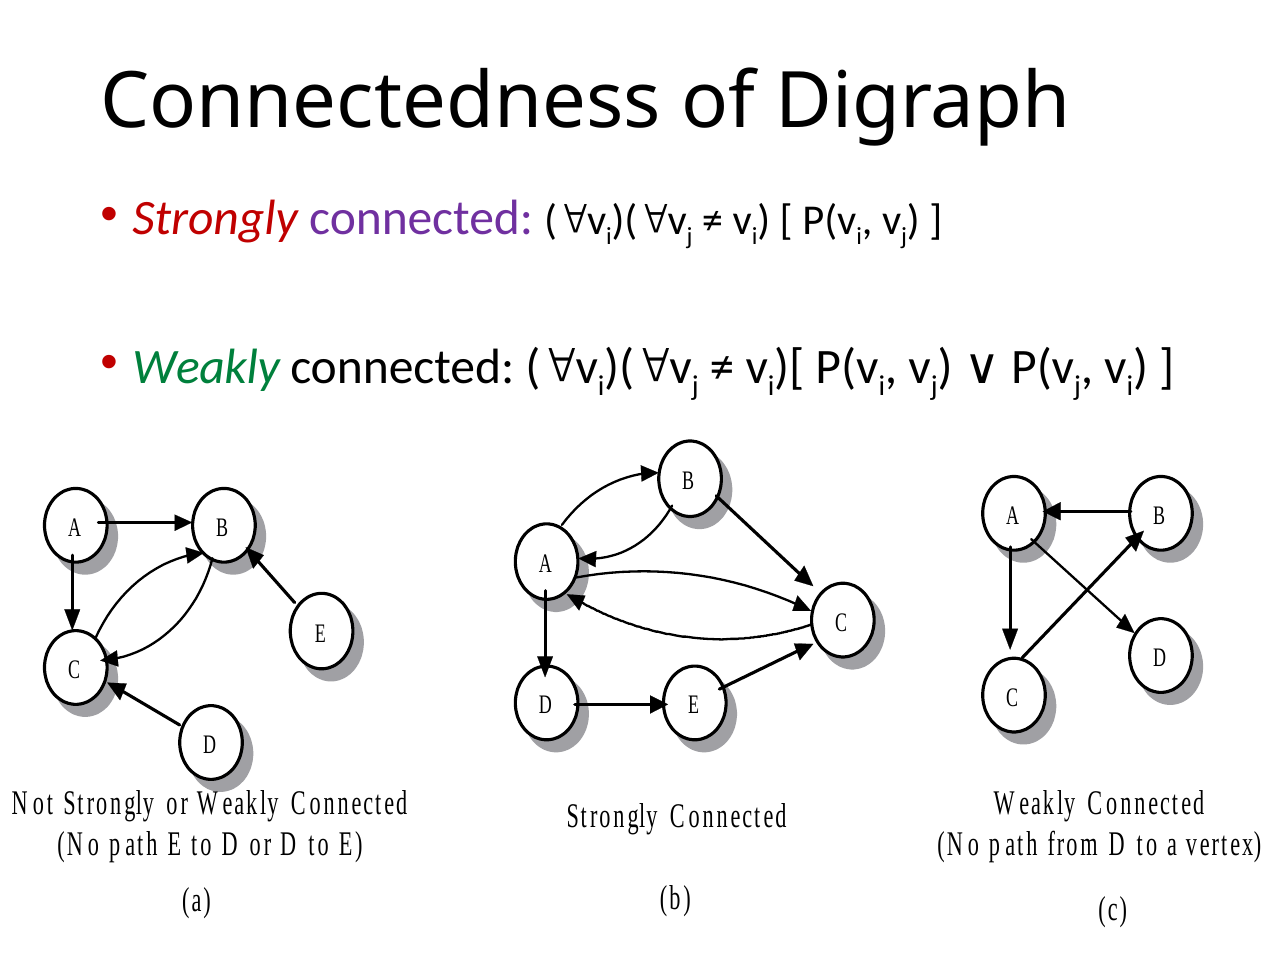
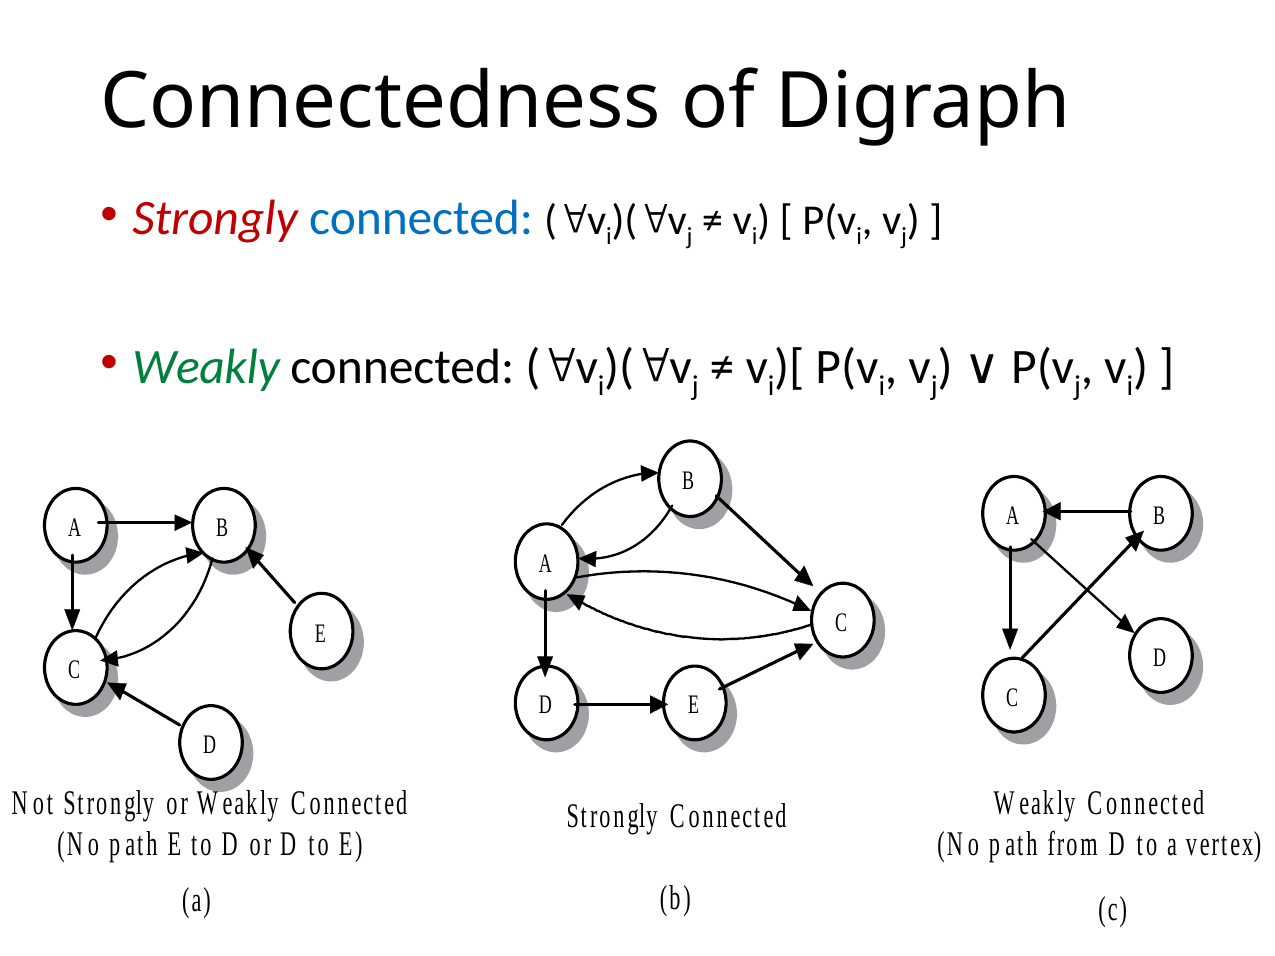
connected colour: purple -> blue (421, 218)
